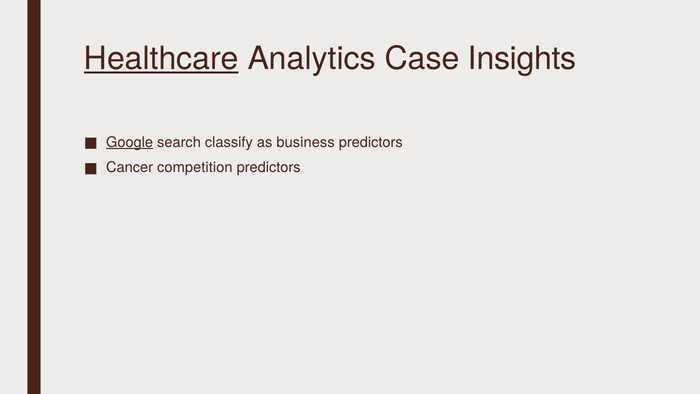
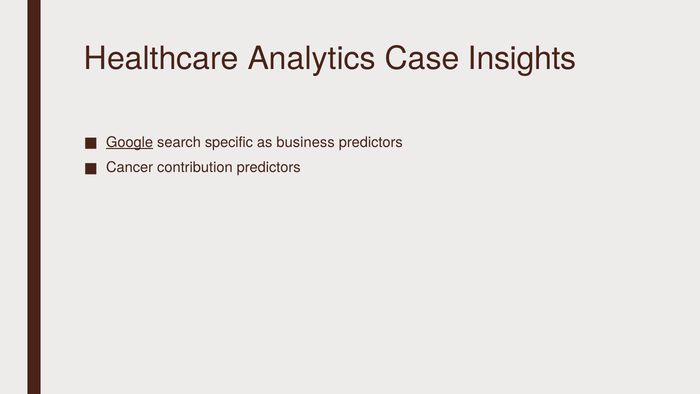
Healthcare underline: present -> none (161, 59)
classify: classify -> specific (229, 142)
competition: competition -> contribution (195, 167)
